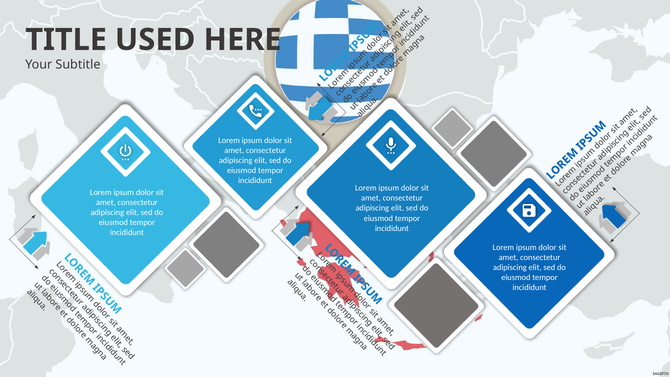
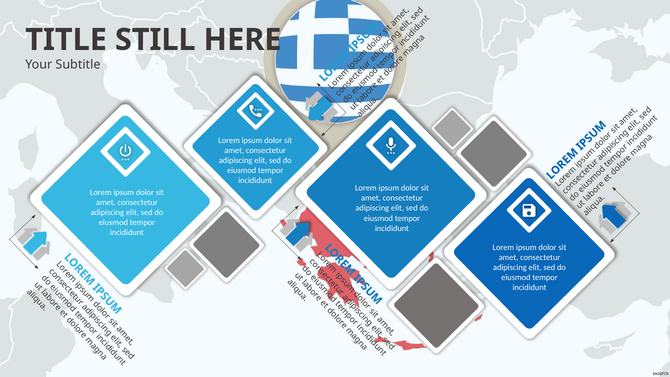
USED: USED -> STILL (155, 40)
